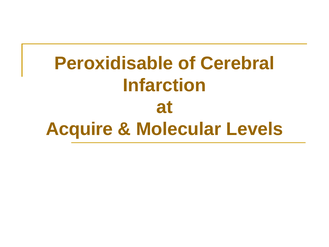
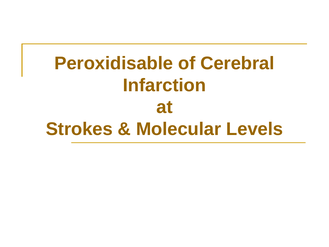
Acquire: Acquire -> Strokes (79, 129)
